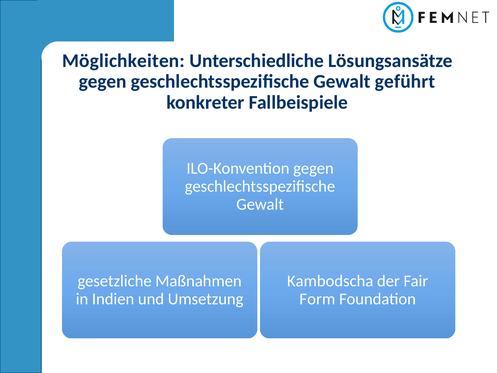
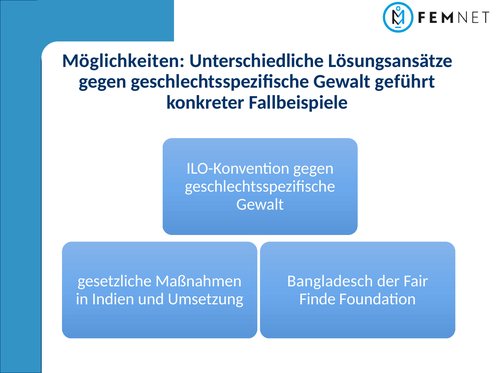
Kambodscha: Kambodscha -> Bangladesch (330, 281)
Form: Form -> Finde (317, 299)
